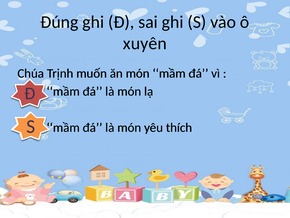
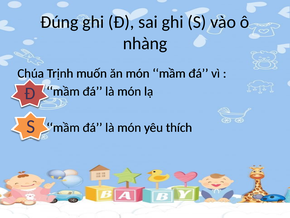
xuyên: xuyên -> nhàng (145, 43)
